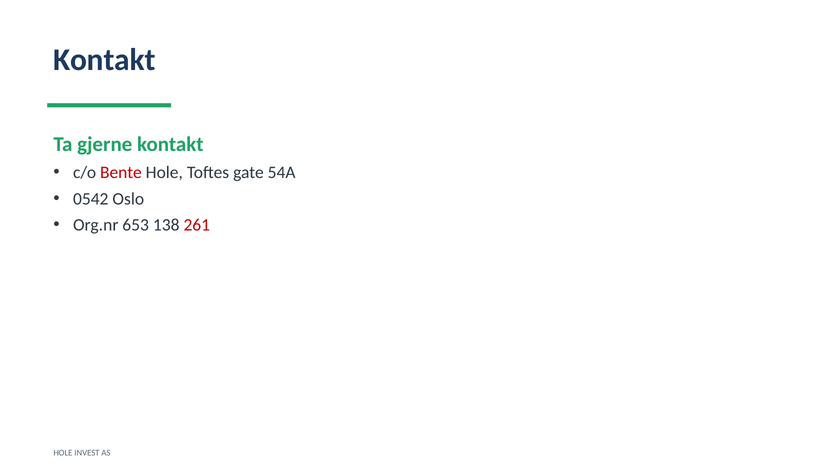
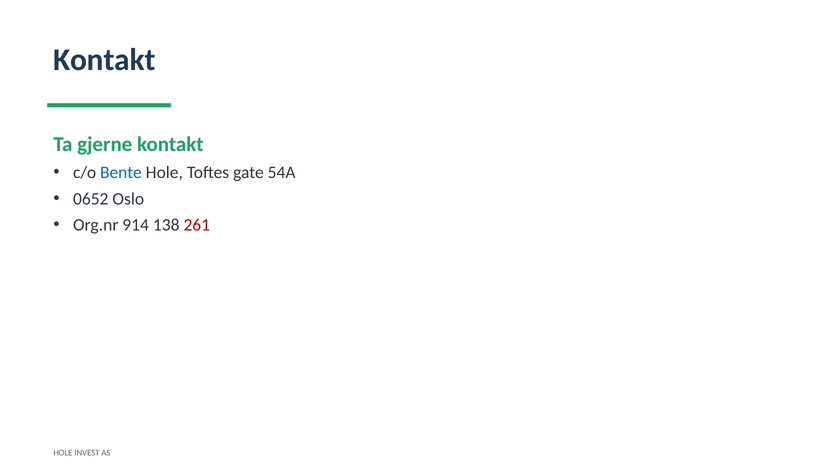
Bente colour: red -> blue (121, 173)
0542: 0542 -> 0652 (91, 199)
653: 653 -> 914 (136, 225)
